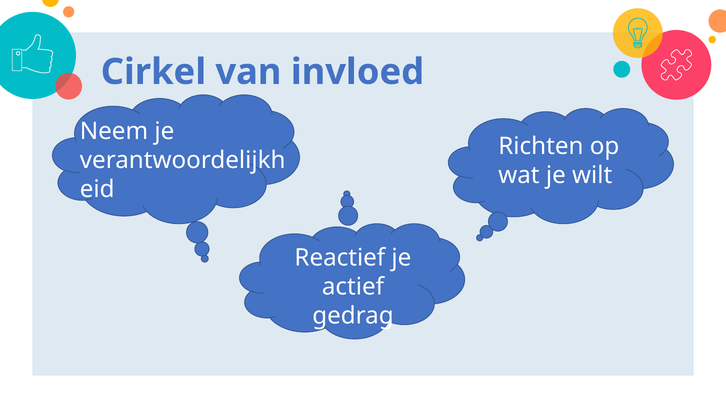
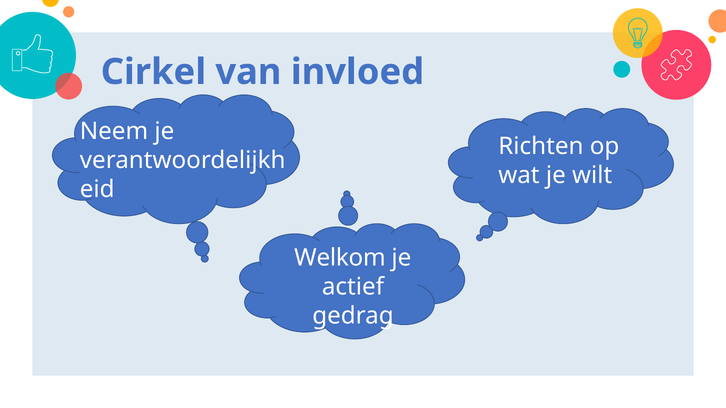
Reactief: Reactief -> Welkom (340, 258)
